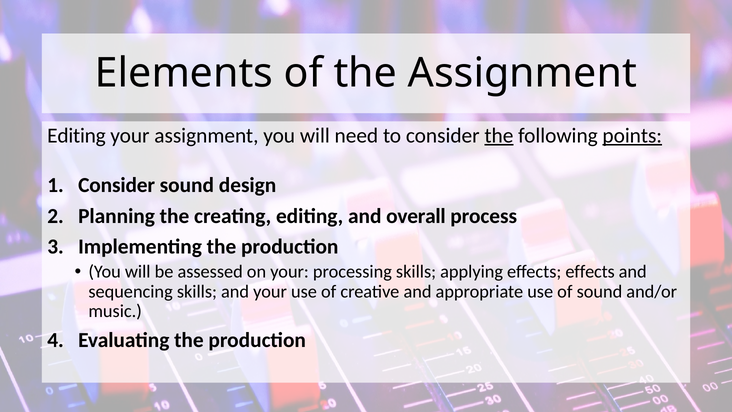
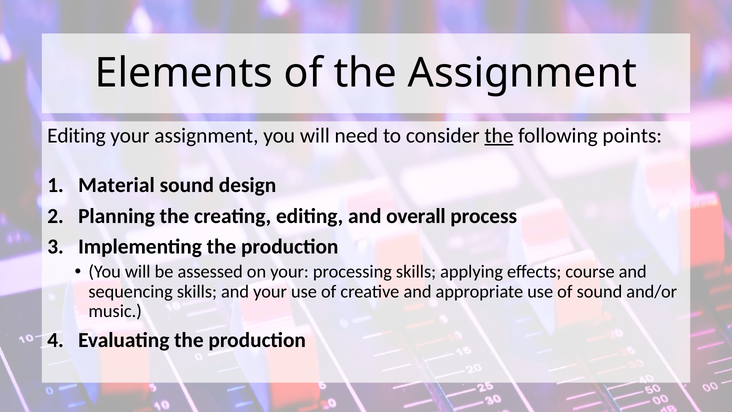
points underline: present -> none (632, 135)
Consider: Consider -> Material (116, 185)
effects effects: effects -> course (590, 272)
